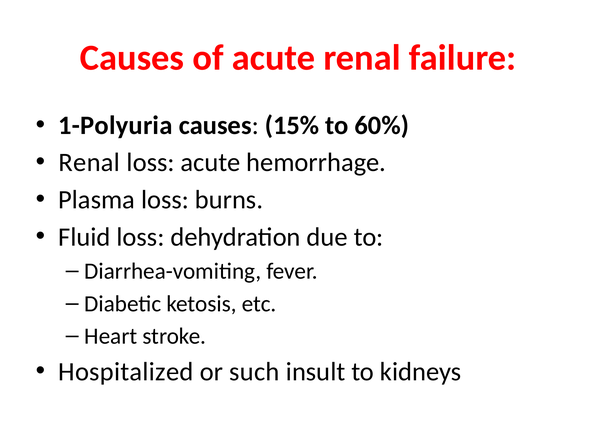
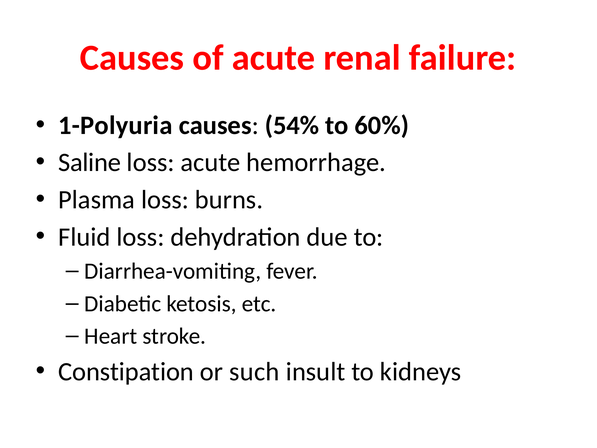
15%: 15% -> 54% (292, 125)
Renal: Renal -> Saline (90, 162)
Hospitalized: Hospitalized -> Constipation (126, 371)
